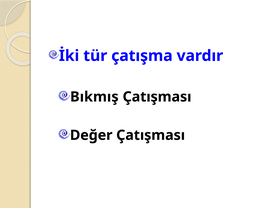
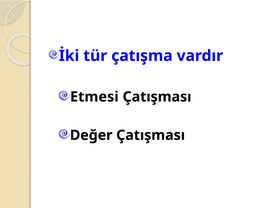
Bıkmış: Bıkmış -> Etmesi (94, 97)
